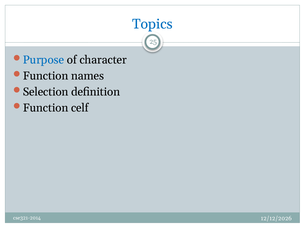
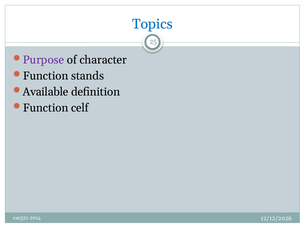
Purpose colour: blue -> purple (43, 60)
names: names -> stands (88, 76)
Selection: Selection -> Available (46, 92)
